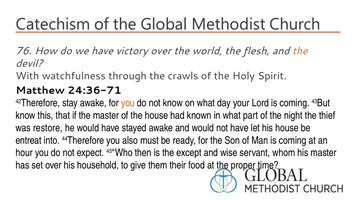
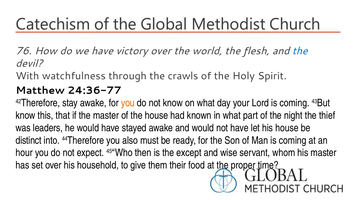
the colour: orange -> blue (300, 51)
24:36-71: 24:36-71 -> 24:36-77 (94, 91)
restore: restore -> leaders (48, 128)
entreat: entreat -> distinct (29, 141)
